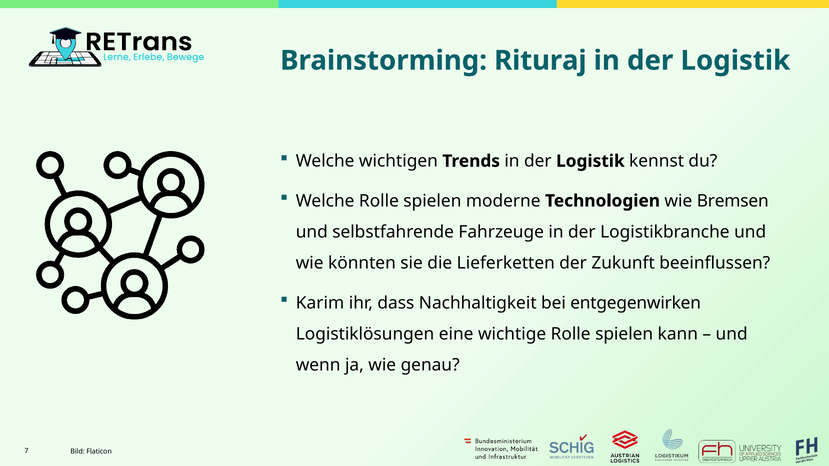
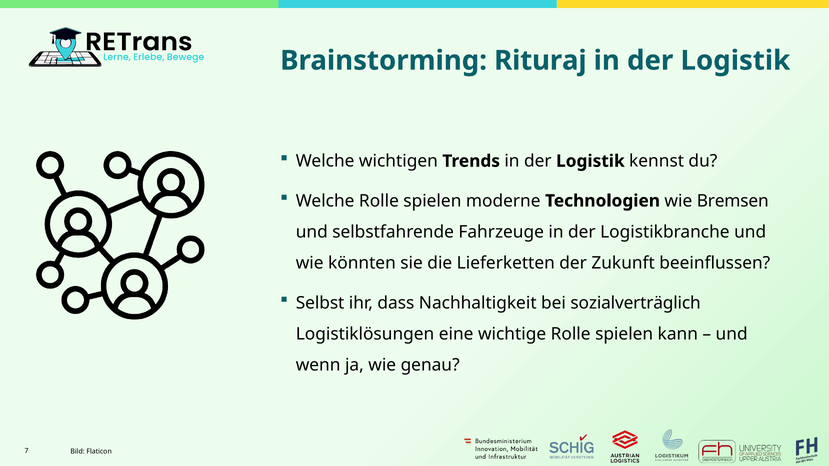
Karim: Karim -> Selbst (320, 303)
entgegenwirken: entgegenwirken -> sozialverträglich (636, 303)
